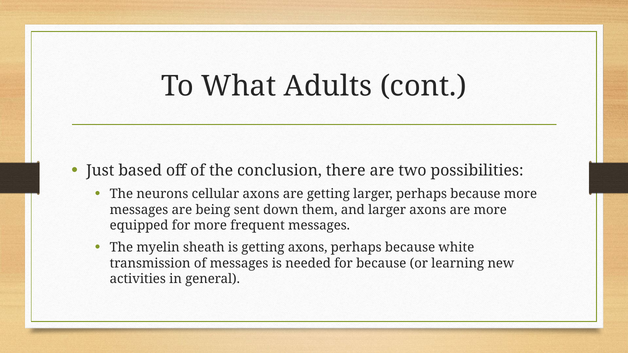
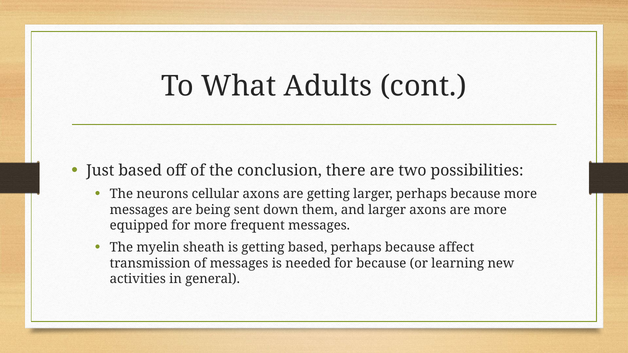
getting axons: axons -> based (308, 248)
white: white -> affect (456, 248)
